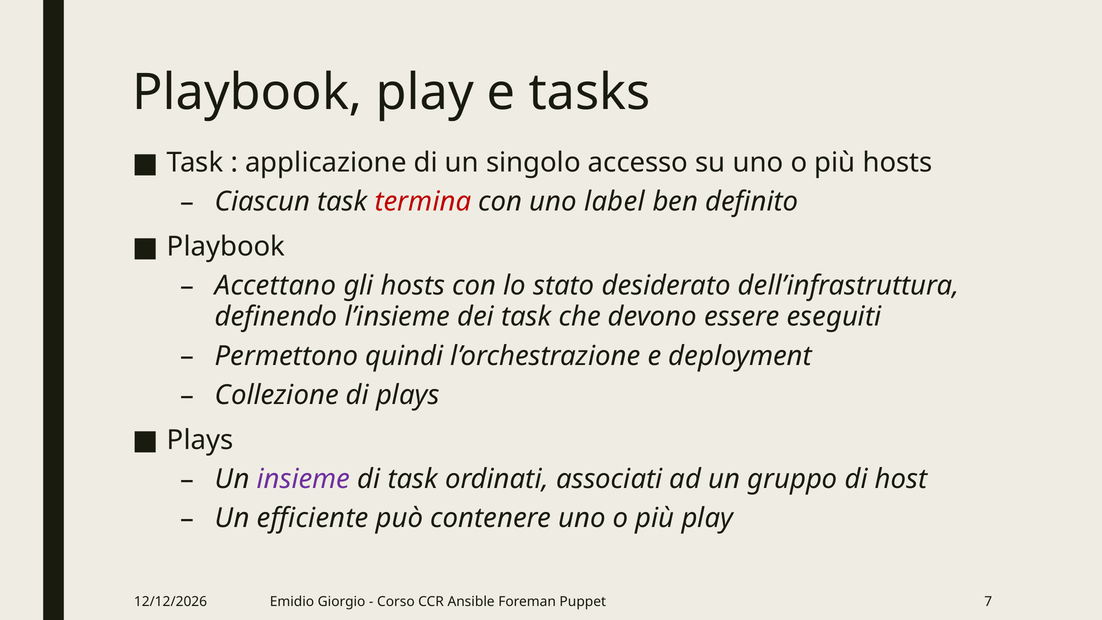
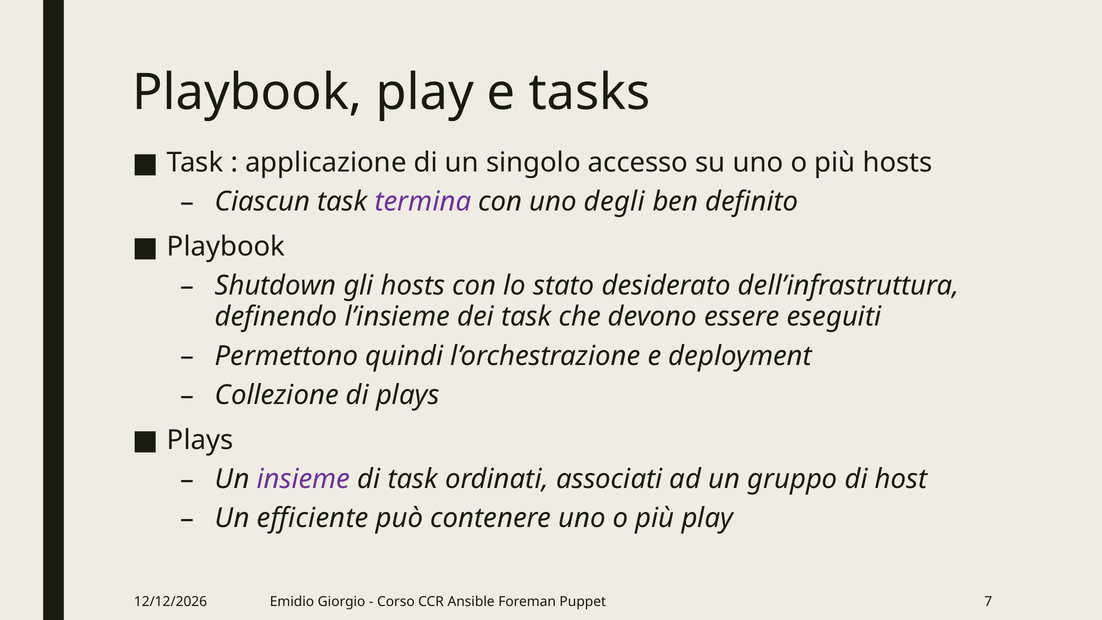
termina colour: red -> purple (423, 202)
label: label -> degli (614, 202)
Accettano: Accettano -> Shutdown (276, 286)
